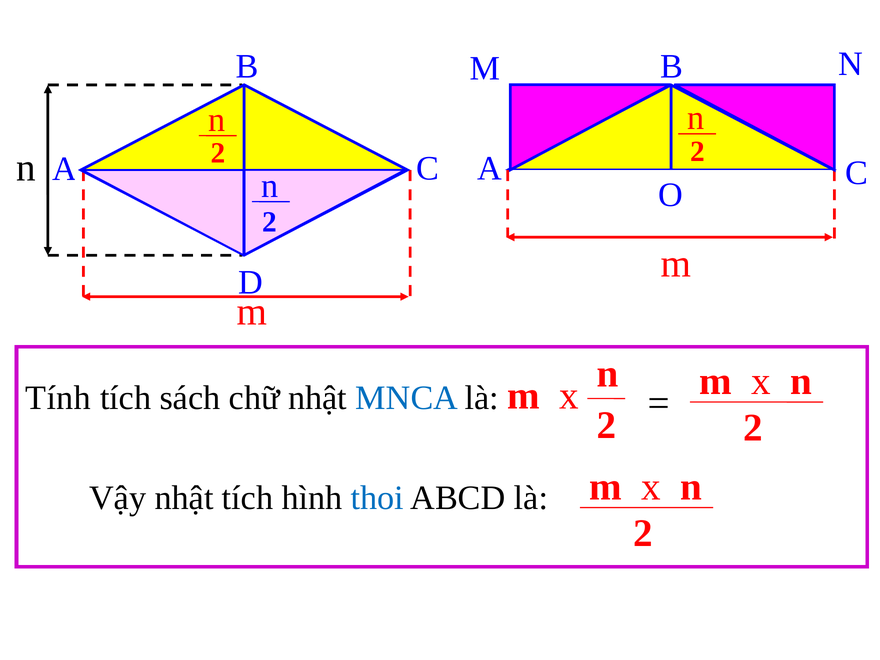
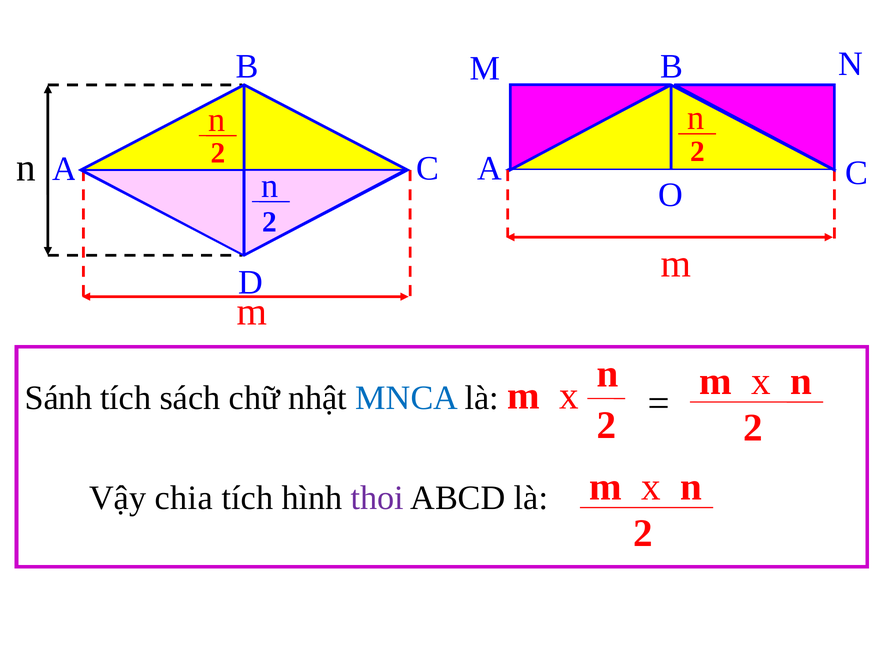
Tính: Tính -> Sánh (59, 398)
Vậy nhật: nhật -> chia (184, 498)
thoi colour: blue -> purple (377, 498)
